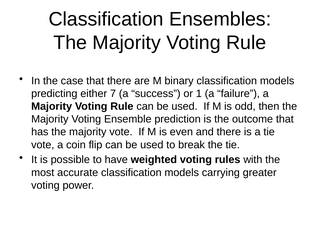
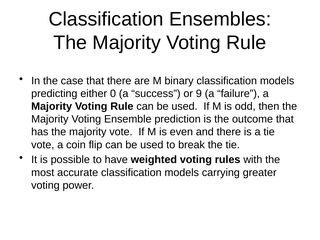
7: 7 -> 0 (113, 94)
1: 1 -> 9 (199, 94)
